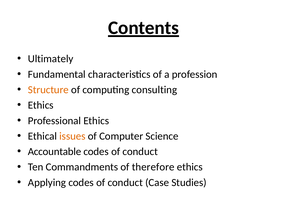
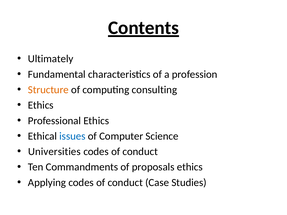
issues colour: orange -> blue (72, 136)
Accountable: Accountable -> Universities (54, 152)
therefore: therefore -> proposals (153, 167)
